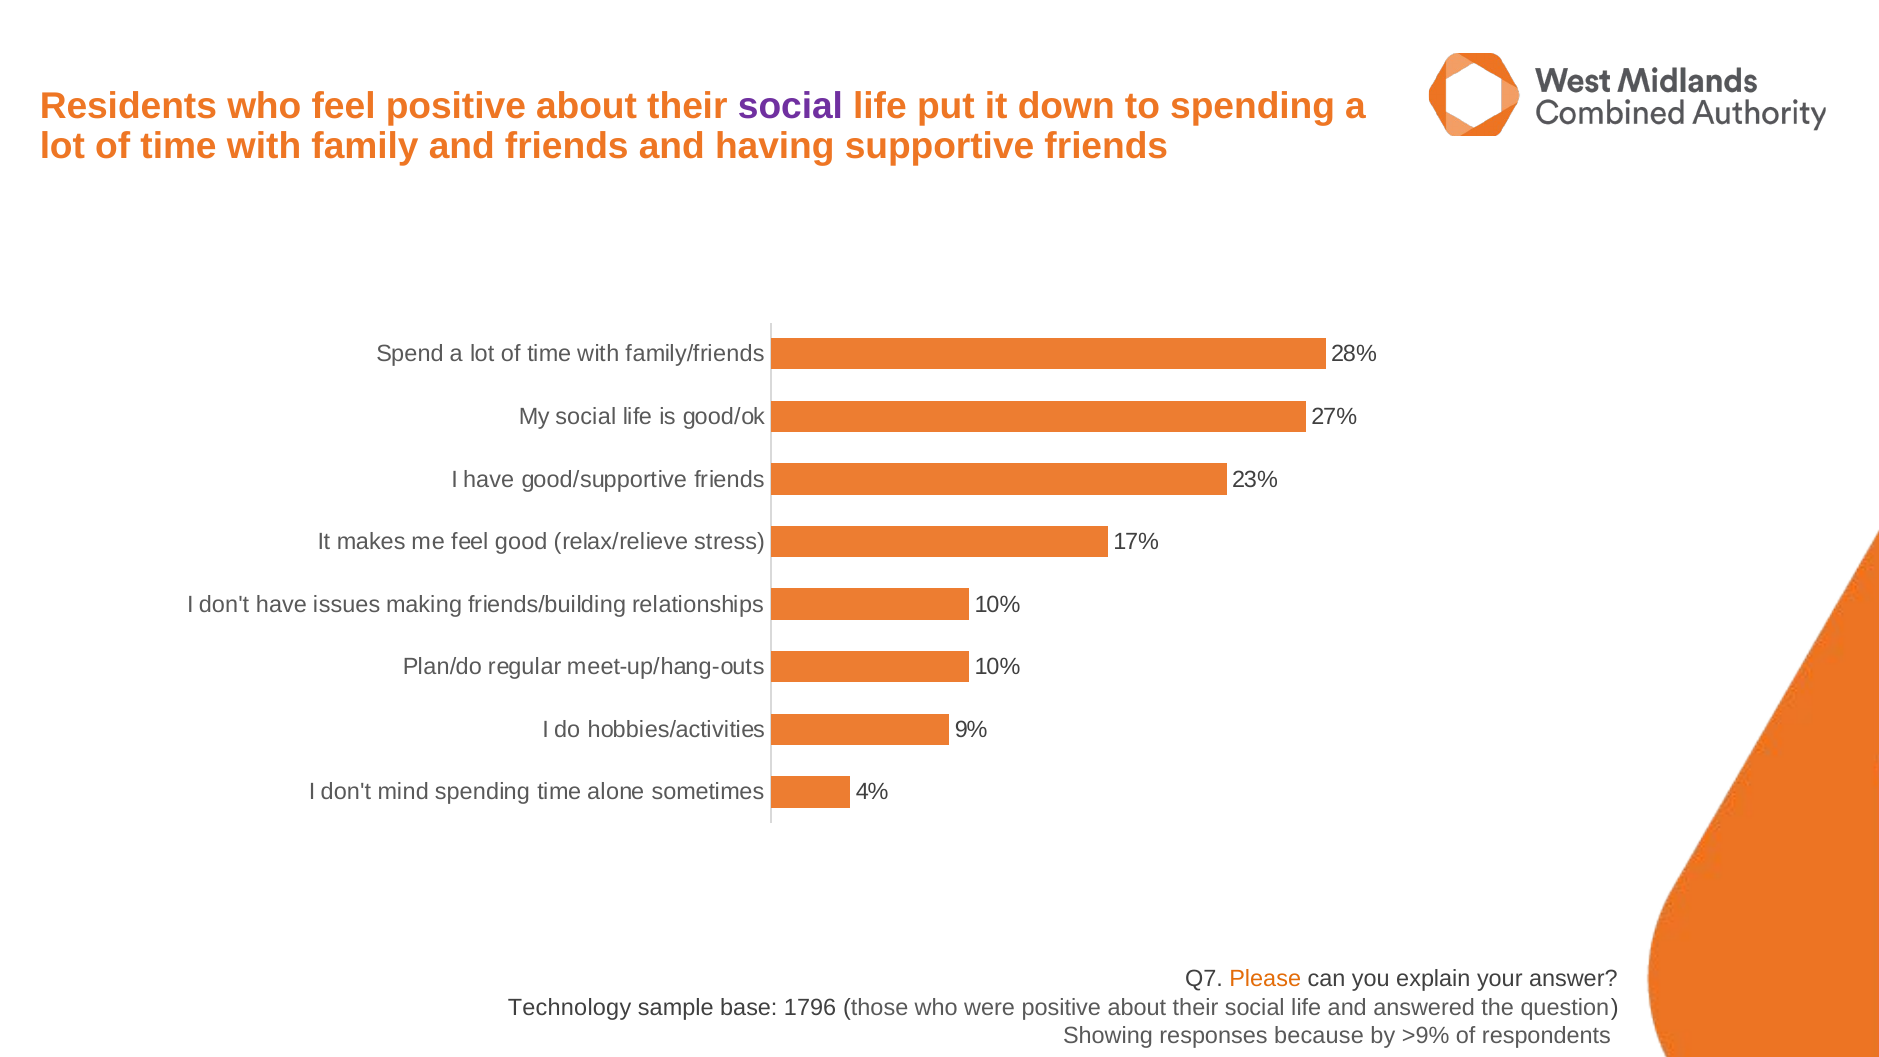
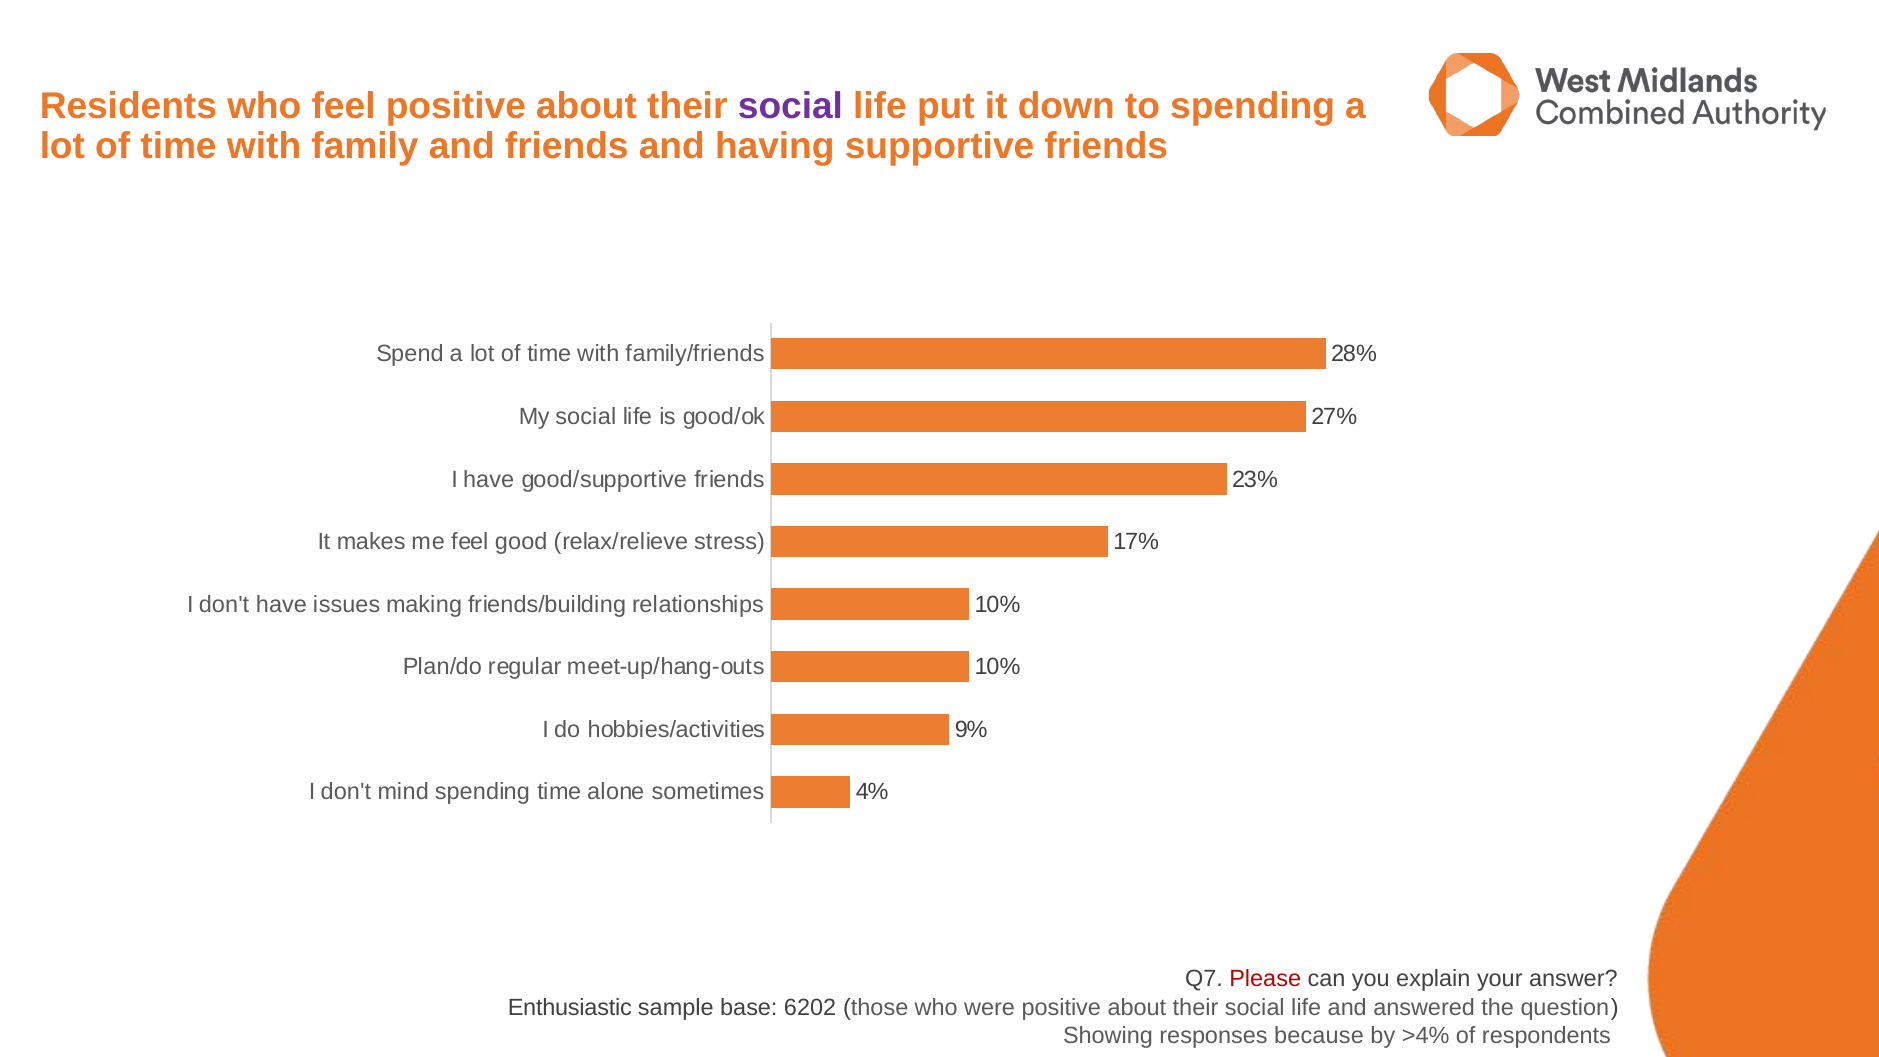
Please colour: orange -> red (1265, 979)
Technology: Technology -> Enthusiastic (570, 1007)
1796: 1796 -> 6202 (810, 1007)
>9%: >9% -> >4% (1426, 1035)
